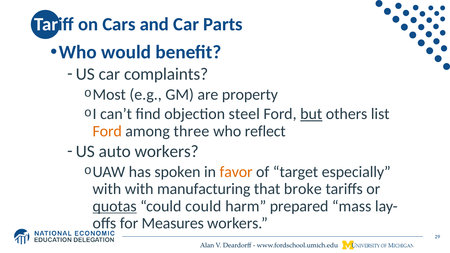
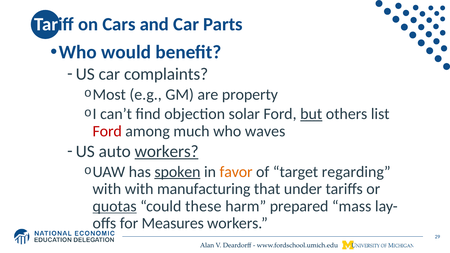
steel: steel -> solar (244, 114)
Ford colour: orange -> red (107, 131)
three: three -> much (191, 131)
reflect: reflect -> waves (265, 131)
workers underline: none -> present (167, 152)
spoken underline: none -> present (177, 172)
especially: especially -> regarding (356, 172)
broke: broke -> under (303, 189)
could could: could -> these (203, 206)
